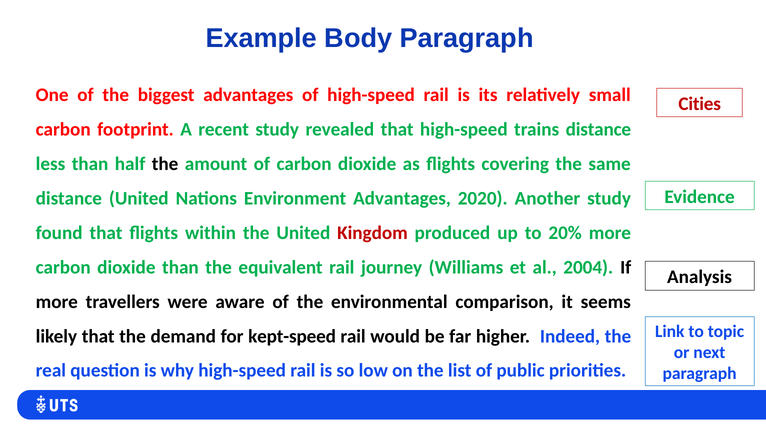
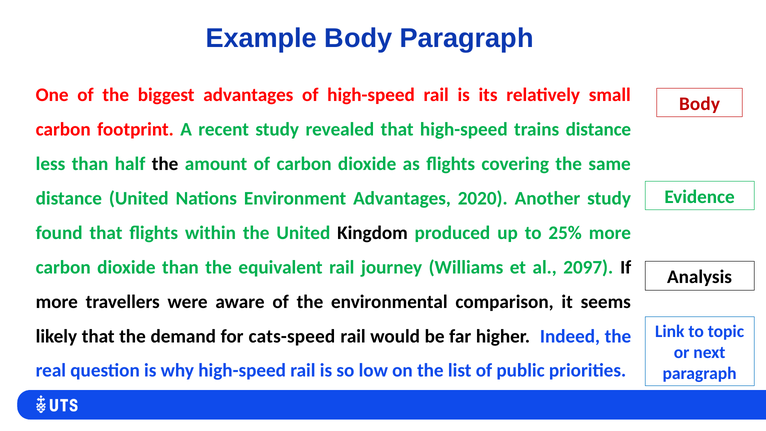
Cities: Cities -> Body (699, 104)
Kingdom colour: red -> black (372, 233)
20%: 20% -> 25% (565, 233)
2004: 2004 -> 2097 (588, 267)
kept-speed: kept-speed -> cats-speed (292, 336)
